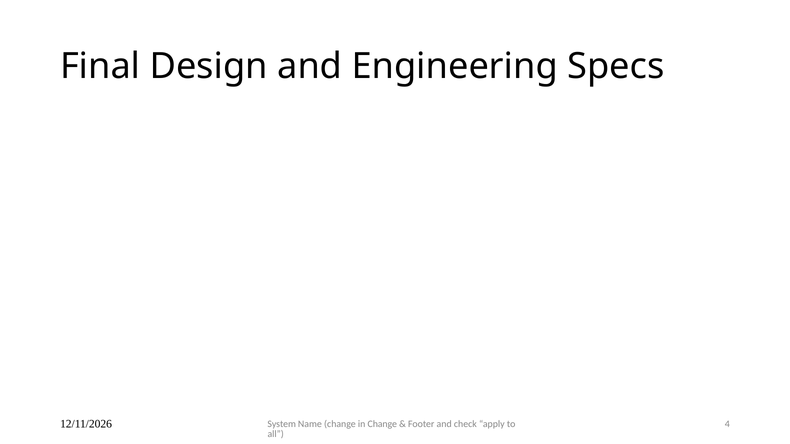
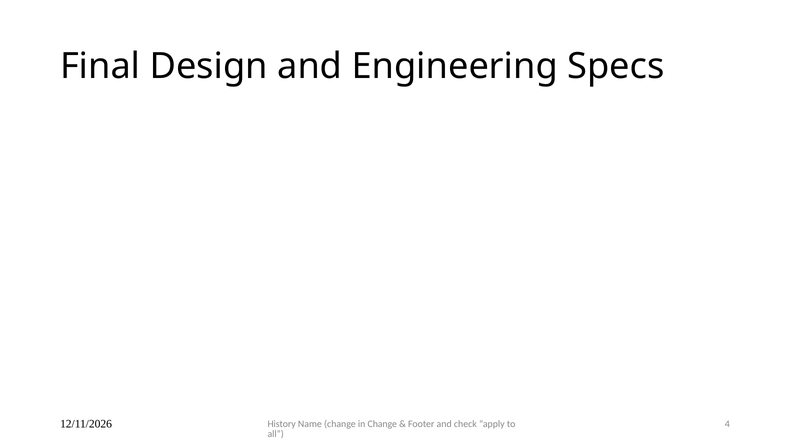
System: System -> History (282, 424)
